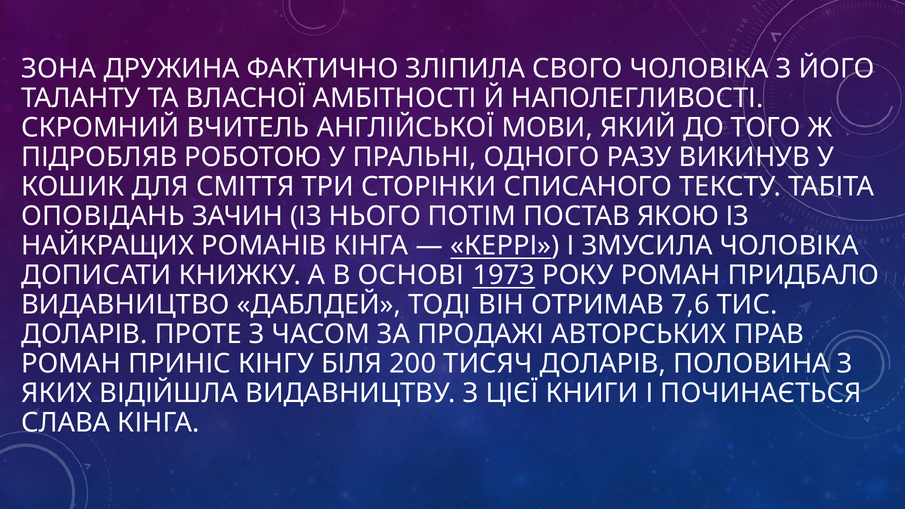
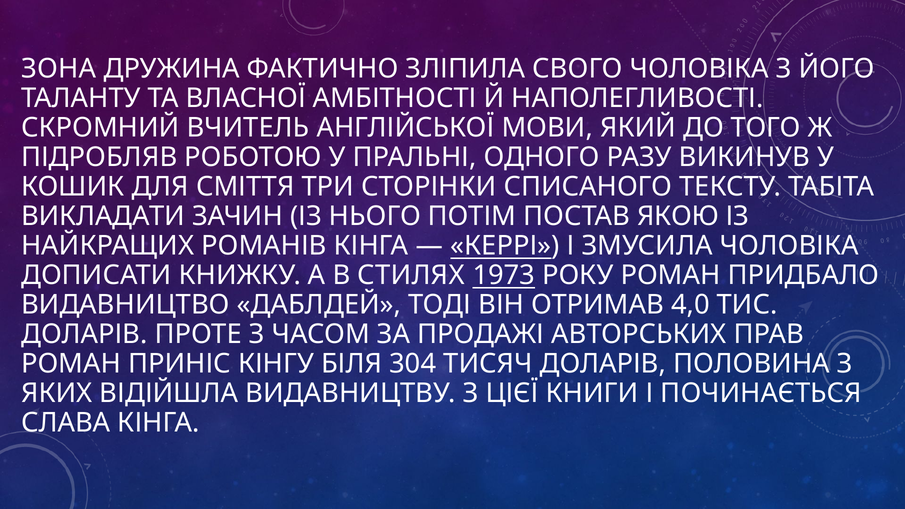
ОПОВІДАНЬ: ОПОВІДАНЬ -> ВИКЛАДАТИ (103, 216)
ОСНОВІ: ОСНОВІ -> СТИЛЯХ (411, 275)
7,6: 7,6 -> 4,0 (690, 305)
200: 200 -> 304 (413, 364)
